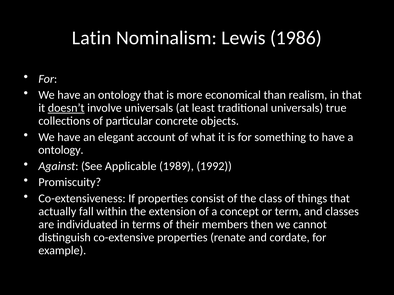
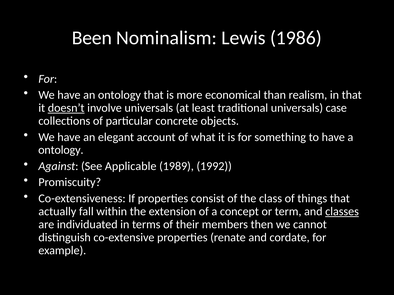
Latin: Latin -> Been (92, 38)
true: true -> case (336, 108)
classes underline: none -> present (342, 212)
